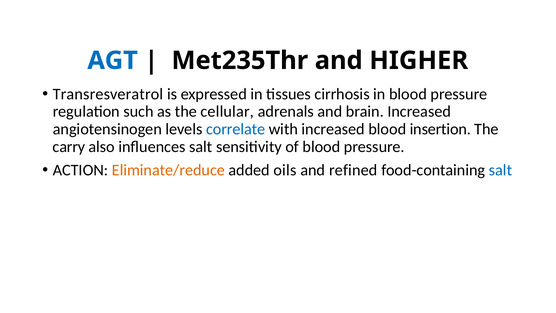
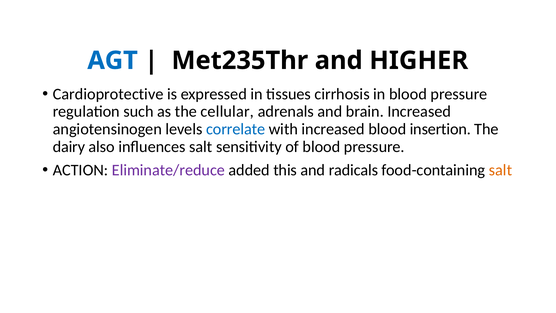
Transresveratrol: Transresveratrol -> Cardioprotective (108, 94)
carry: carry -> dairy (69, 147)
Eliminate/reduce colour: orange -> purple (168, 170)
oils: oils -> this (285, 170)
refined: refined -> radicals (353, 170)
salt colour: blue -> orange (501, 170)
